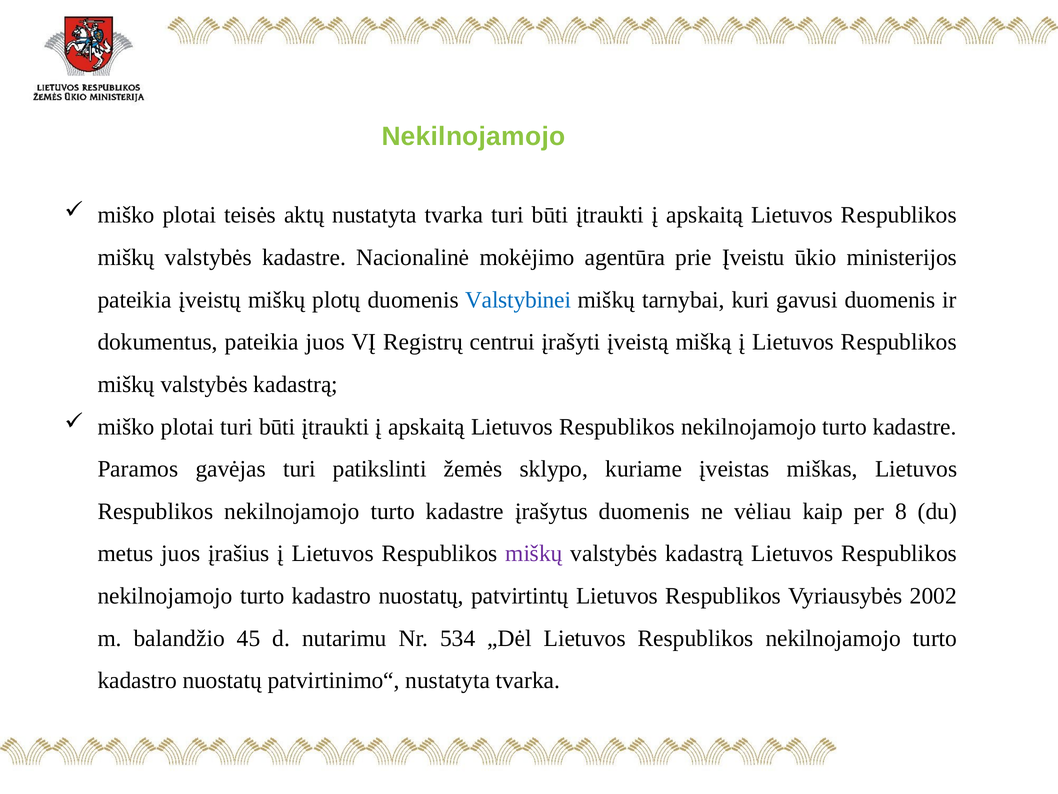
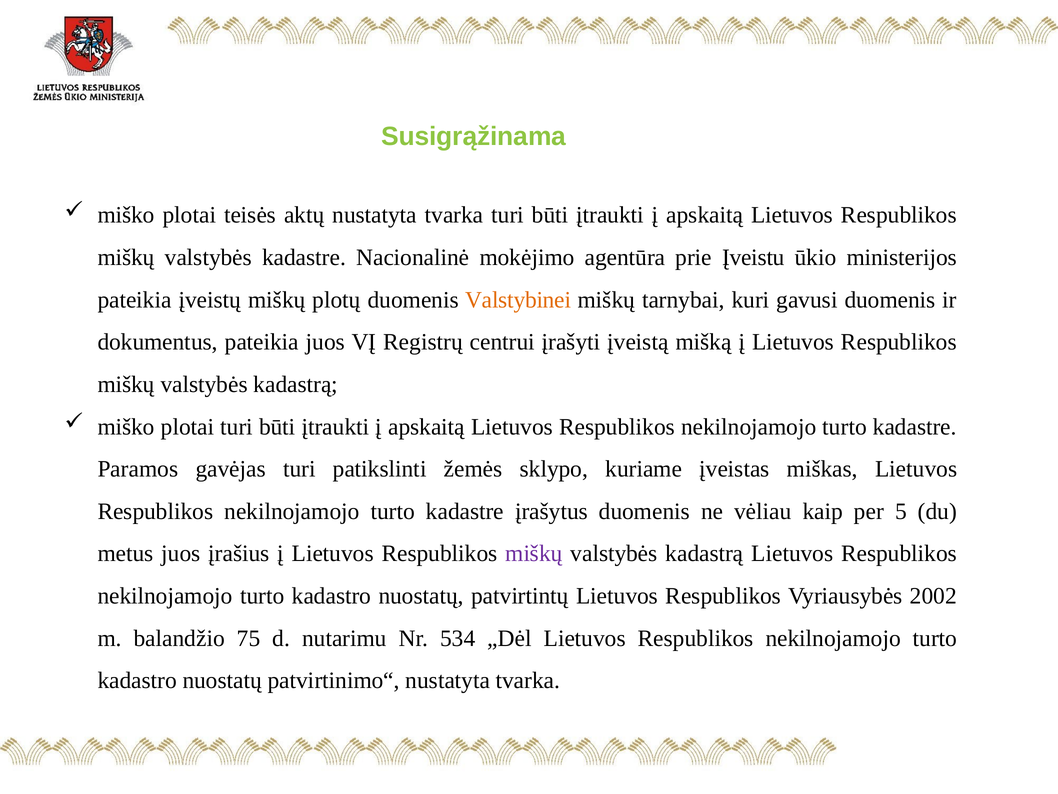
Nekilnojamojo: Nekilnojamojo -> Susigrąžinama (474, 136)
Valstybinei colour: blue -> orange (518, 300)
8: 8 -> 5 (901, 511)
45: 45 -> 75 (249, 638)
